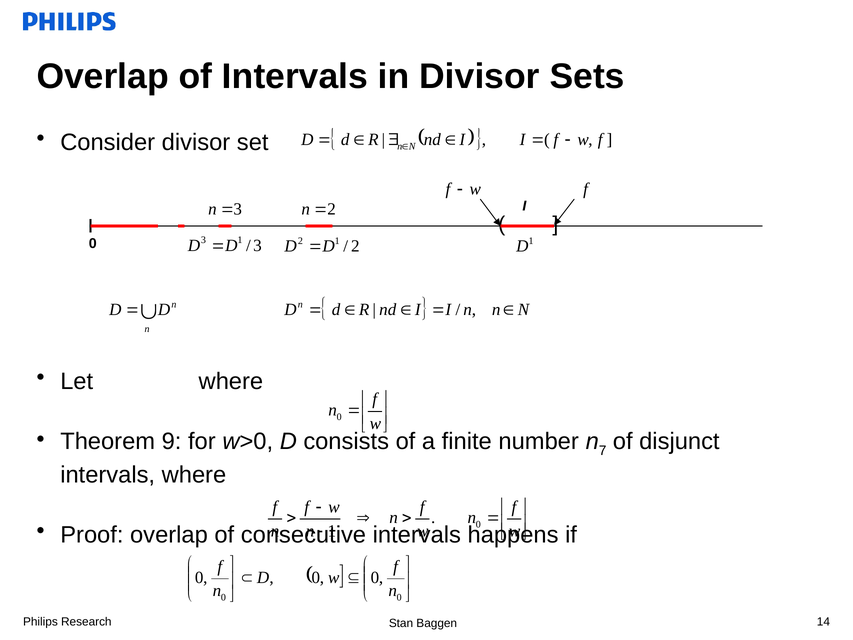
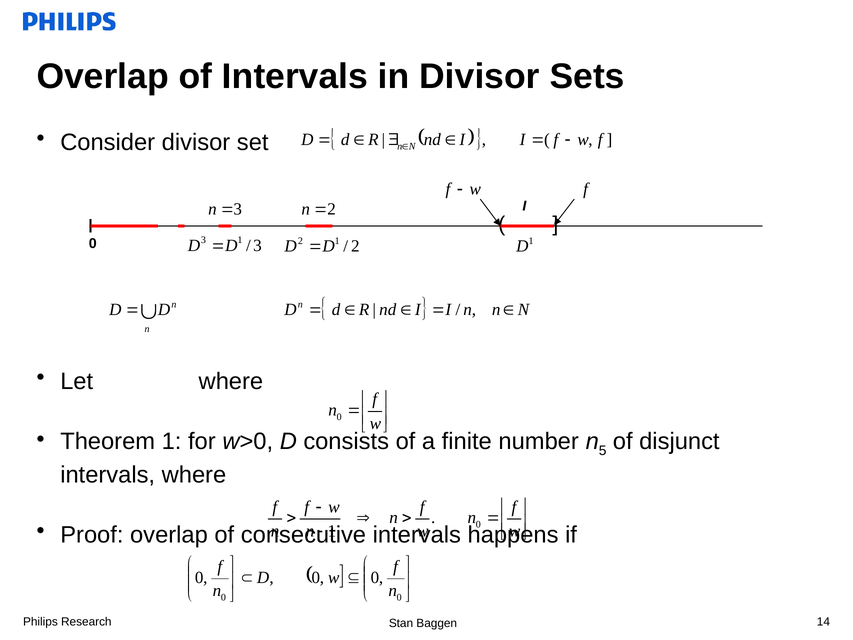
Theorem 9: 9 -> 1 (172, 441)
7: 7 -> 5 (603, 450)
